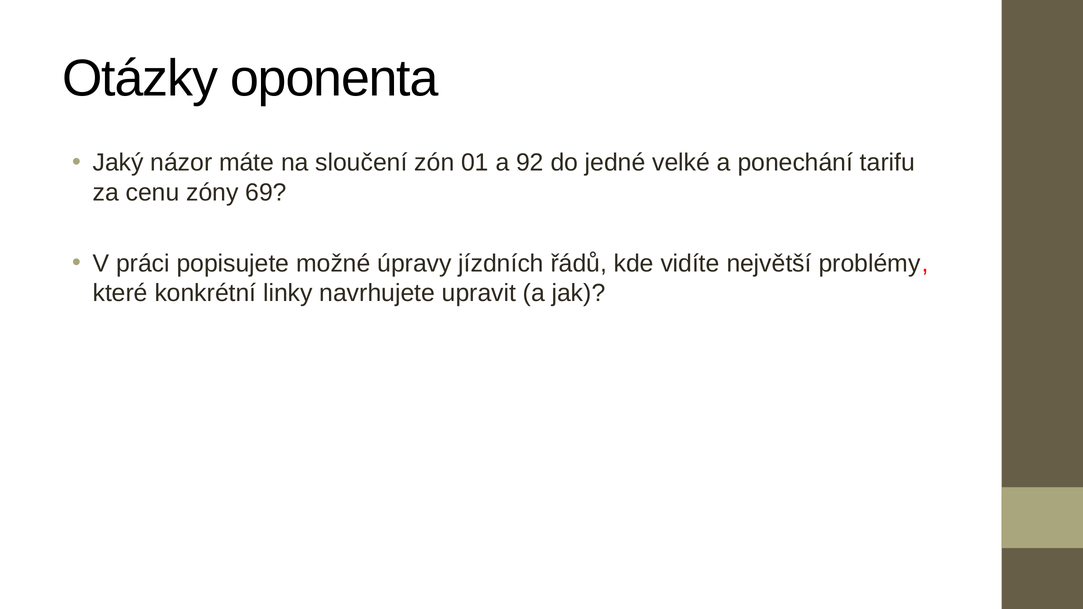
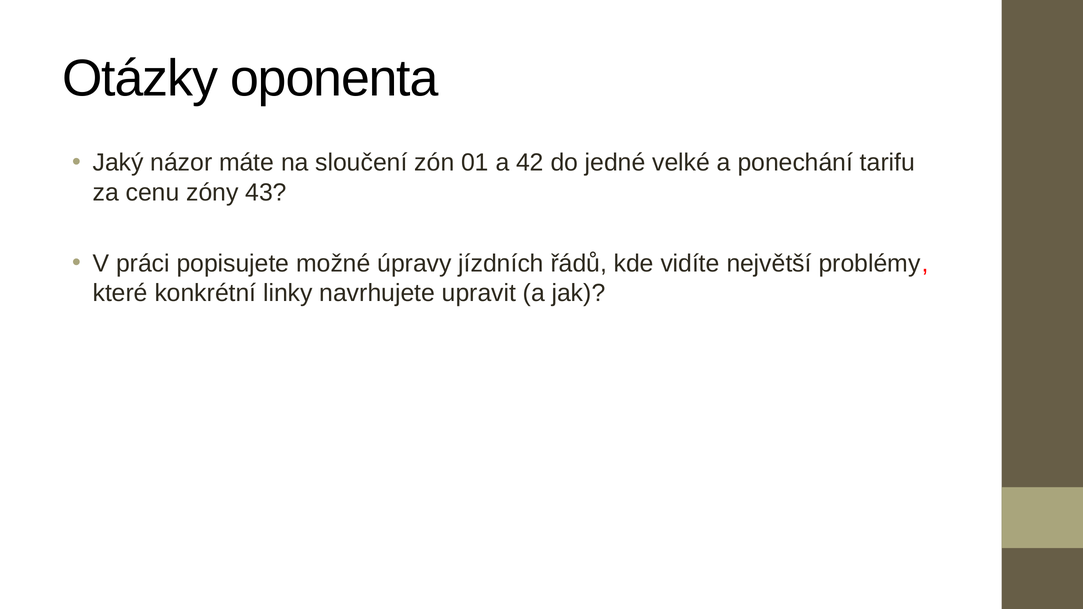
92: 92 -> 42 (530, 163)
69: 69 -> 43 (266, 193)
